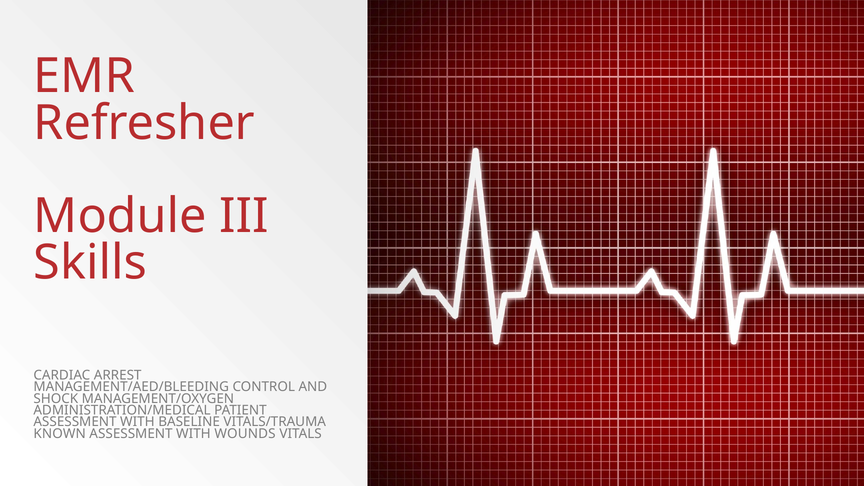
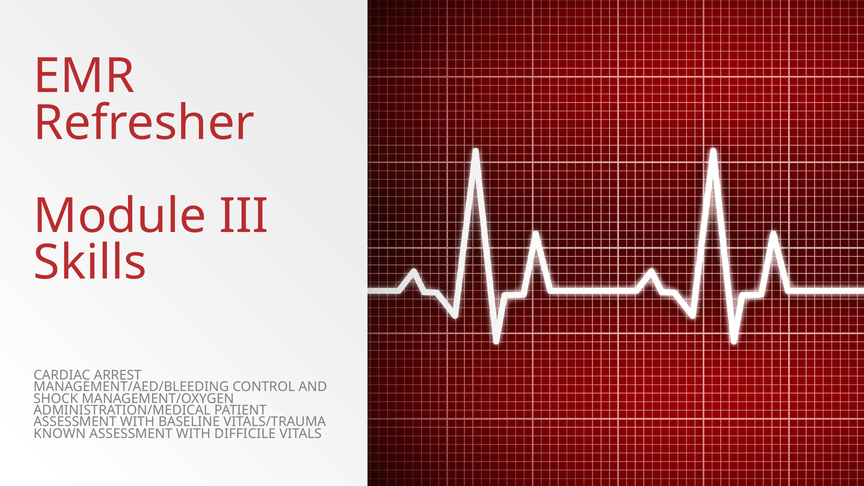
WOUNDS: WOUNDS -> DIFFICILE (245, 434)
